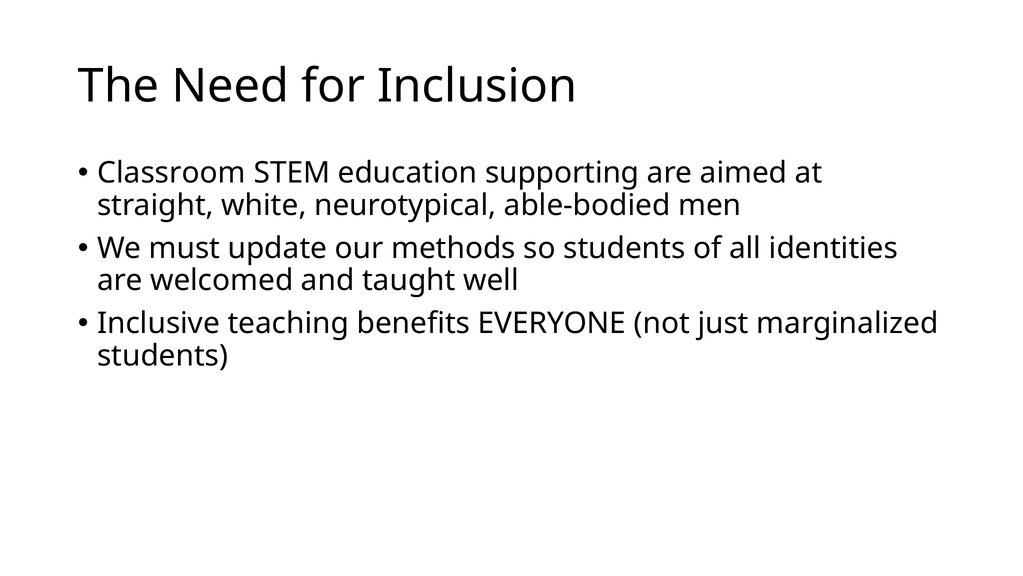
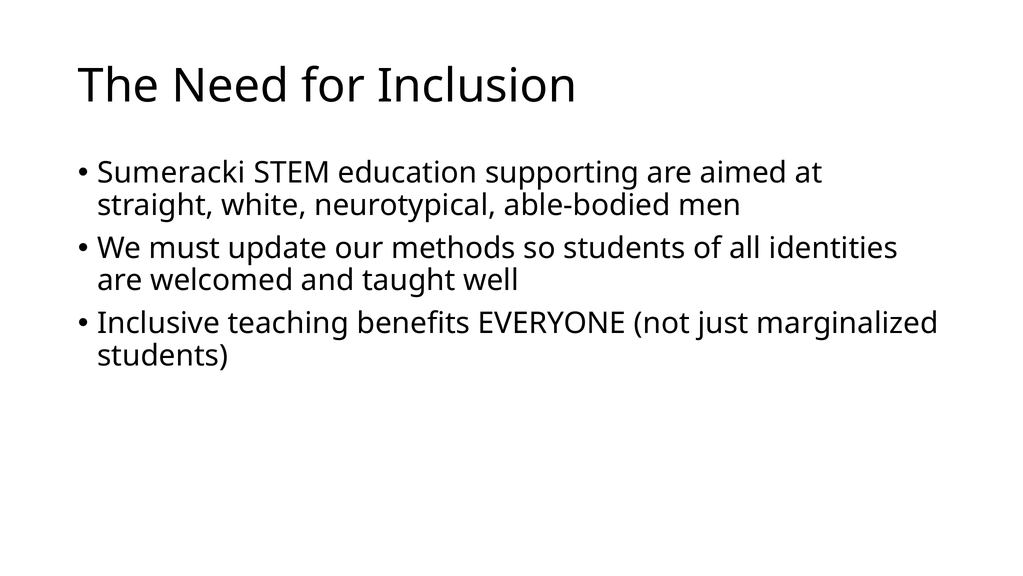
Classroom: Classroom -> Sumeracki (171, 173)
